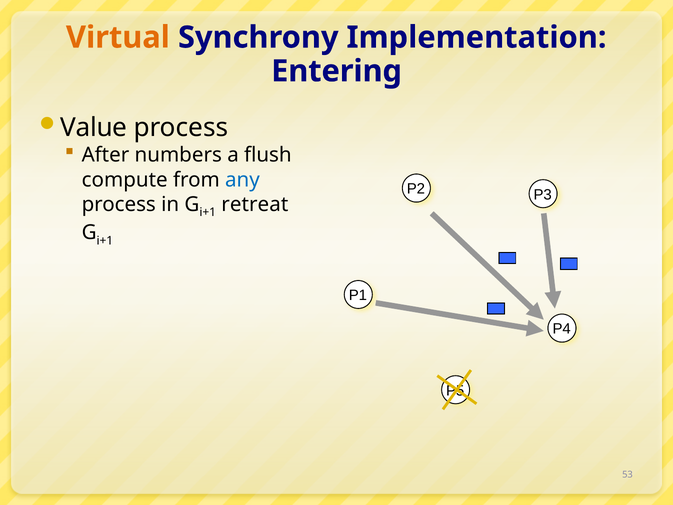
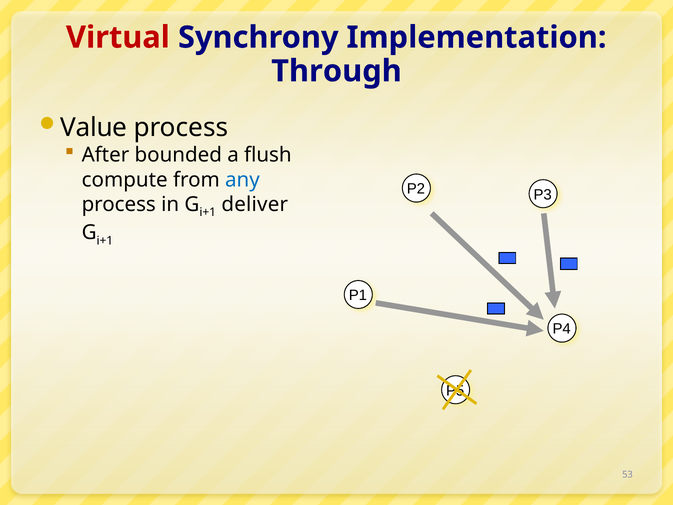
Virtual colour: orange -> red (118, 37)
Entering: Entering -> Through (336, 71)
numbers: numbers -> bounded (178, 155)
retreat: retreat -> deliver (255, 204)
